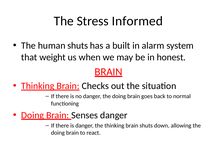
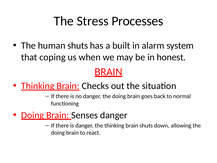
Informed: Informed -> Processes (137, 21)
weight: weight -> coping (52, 57)
